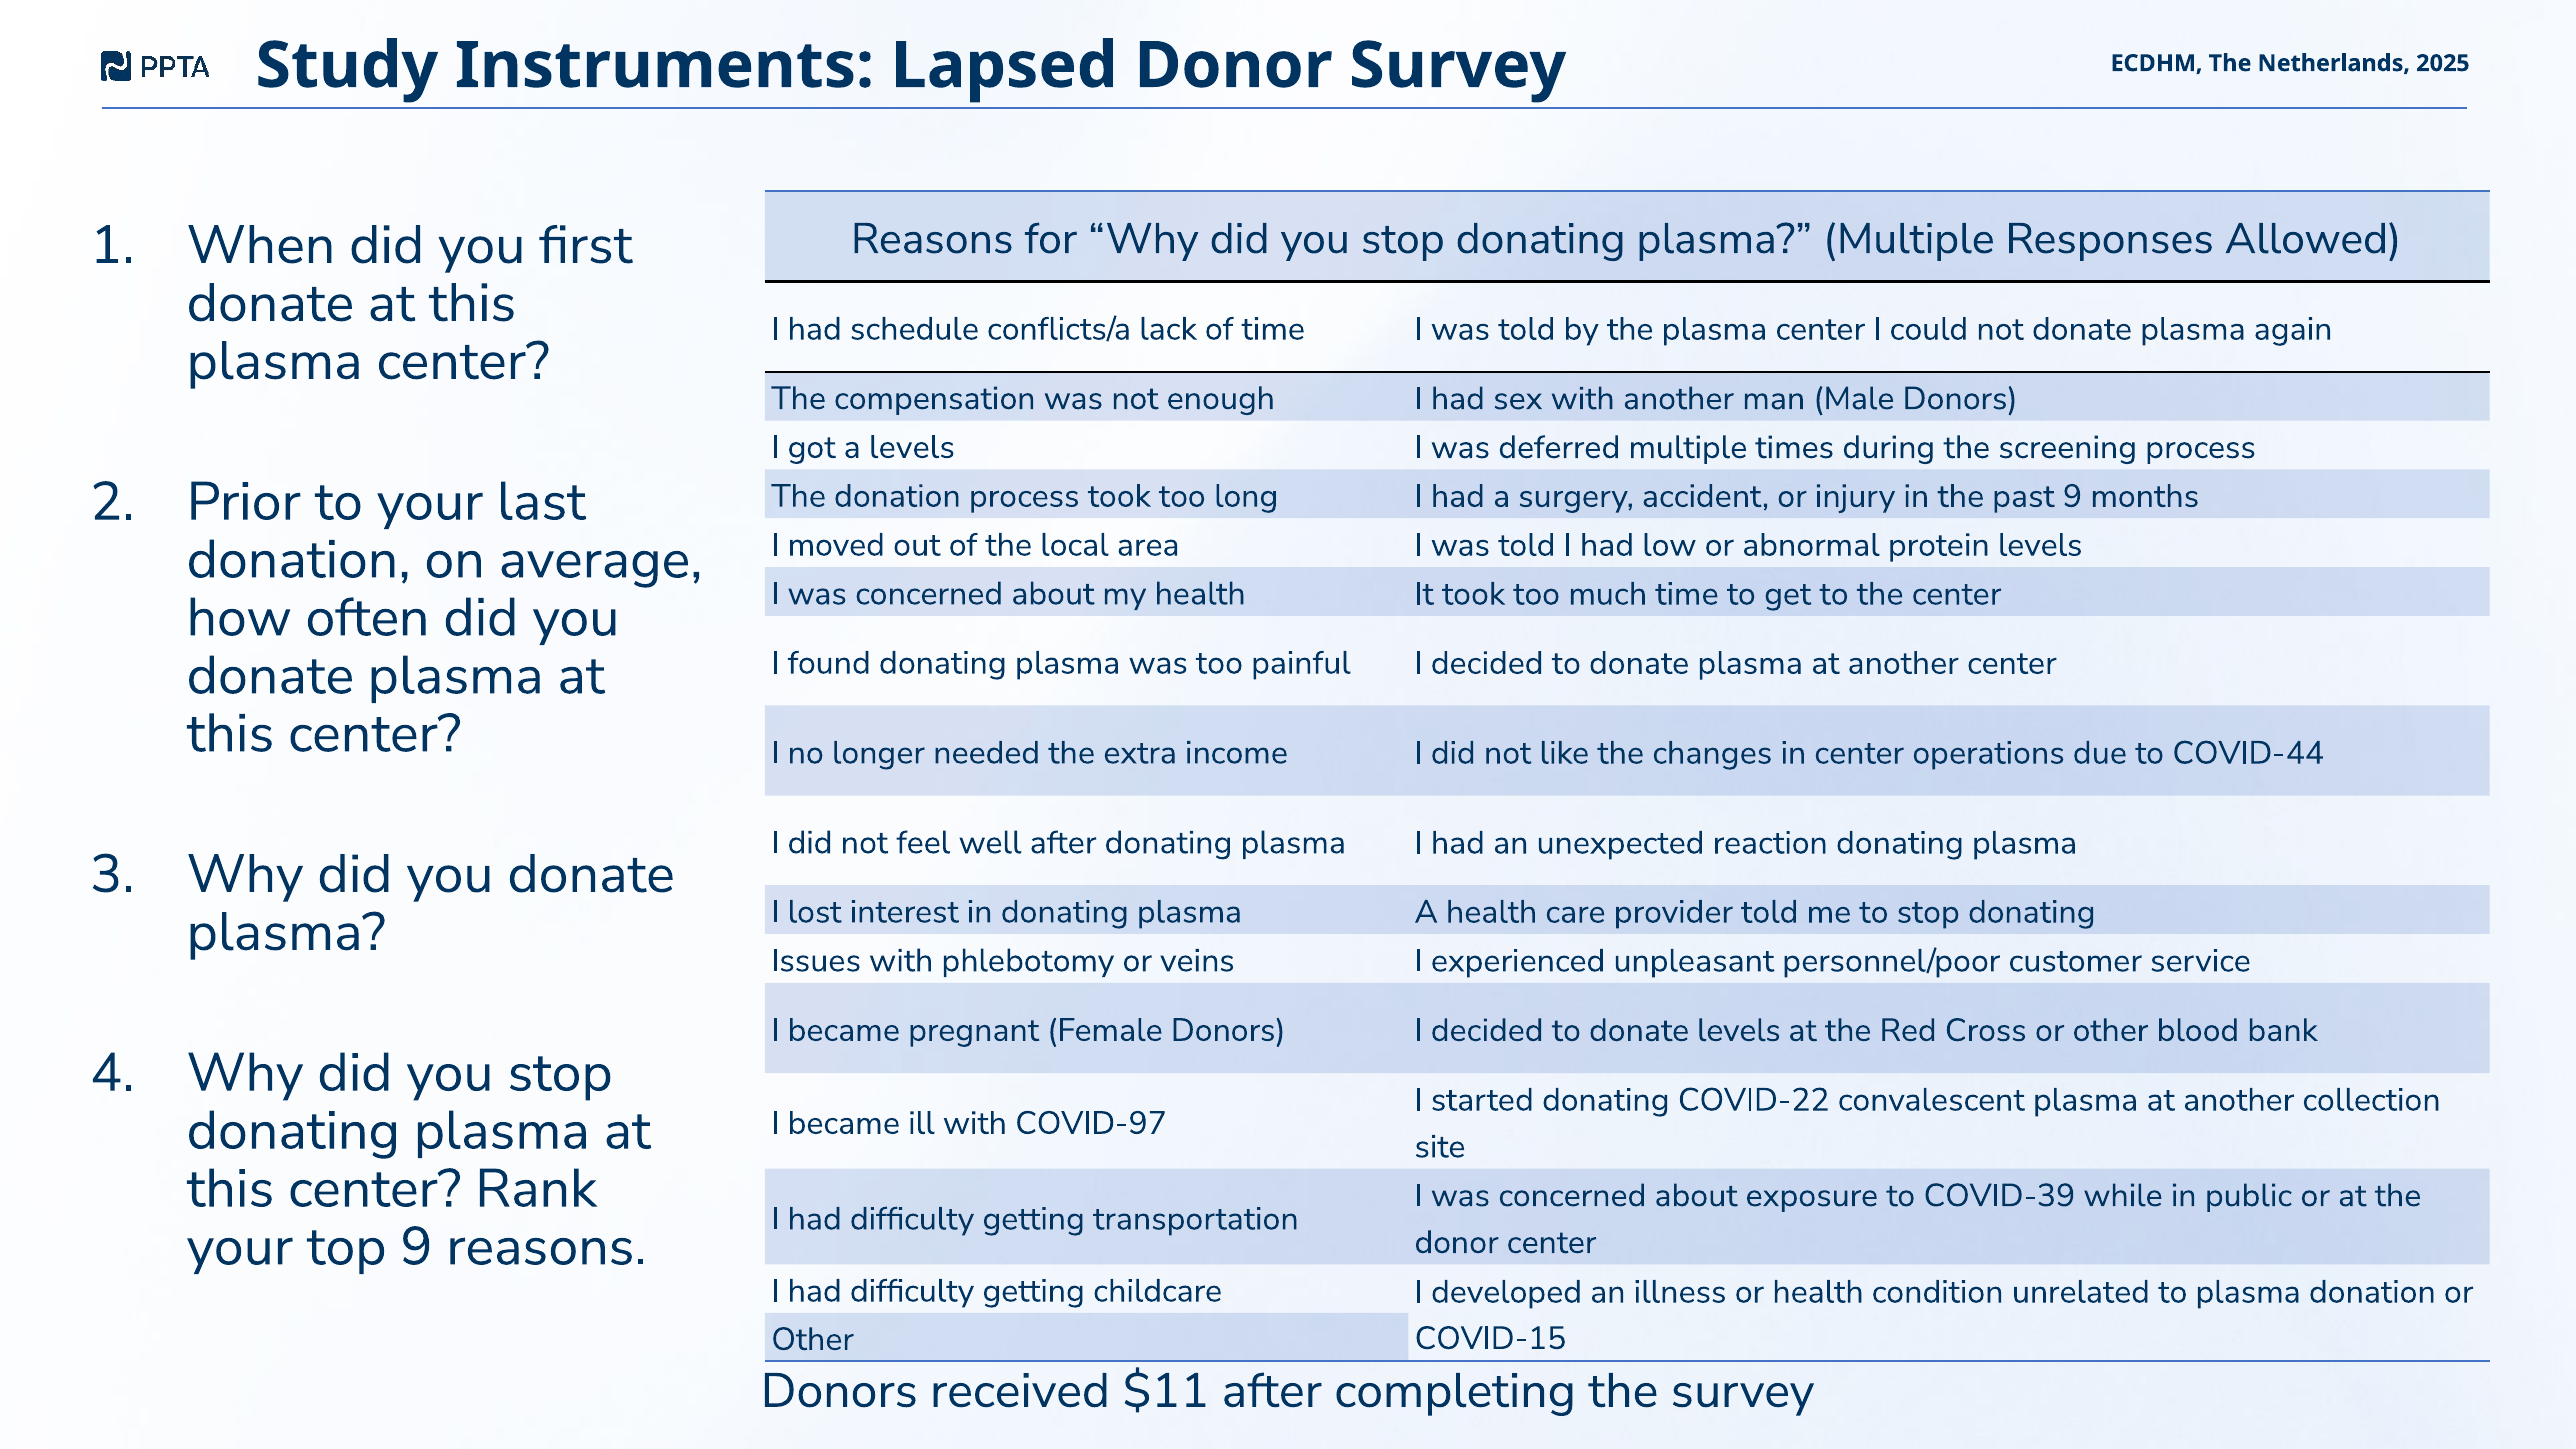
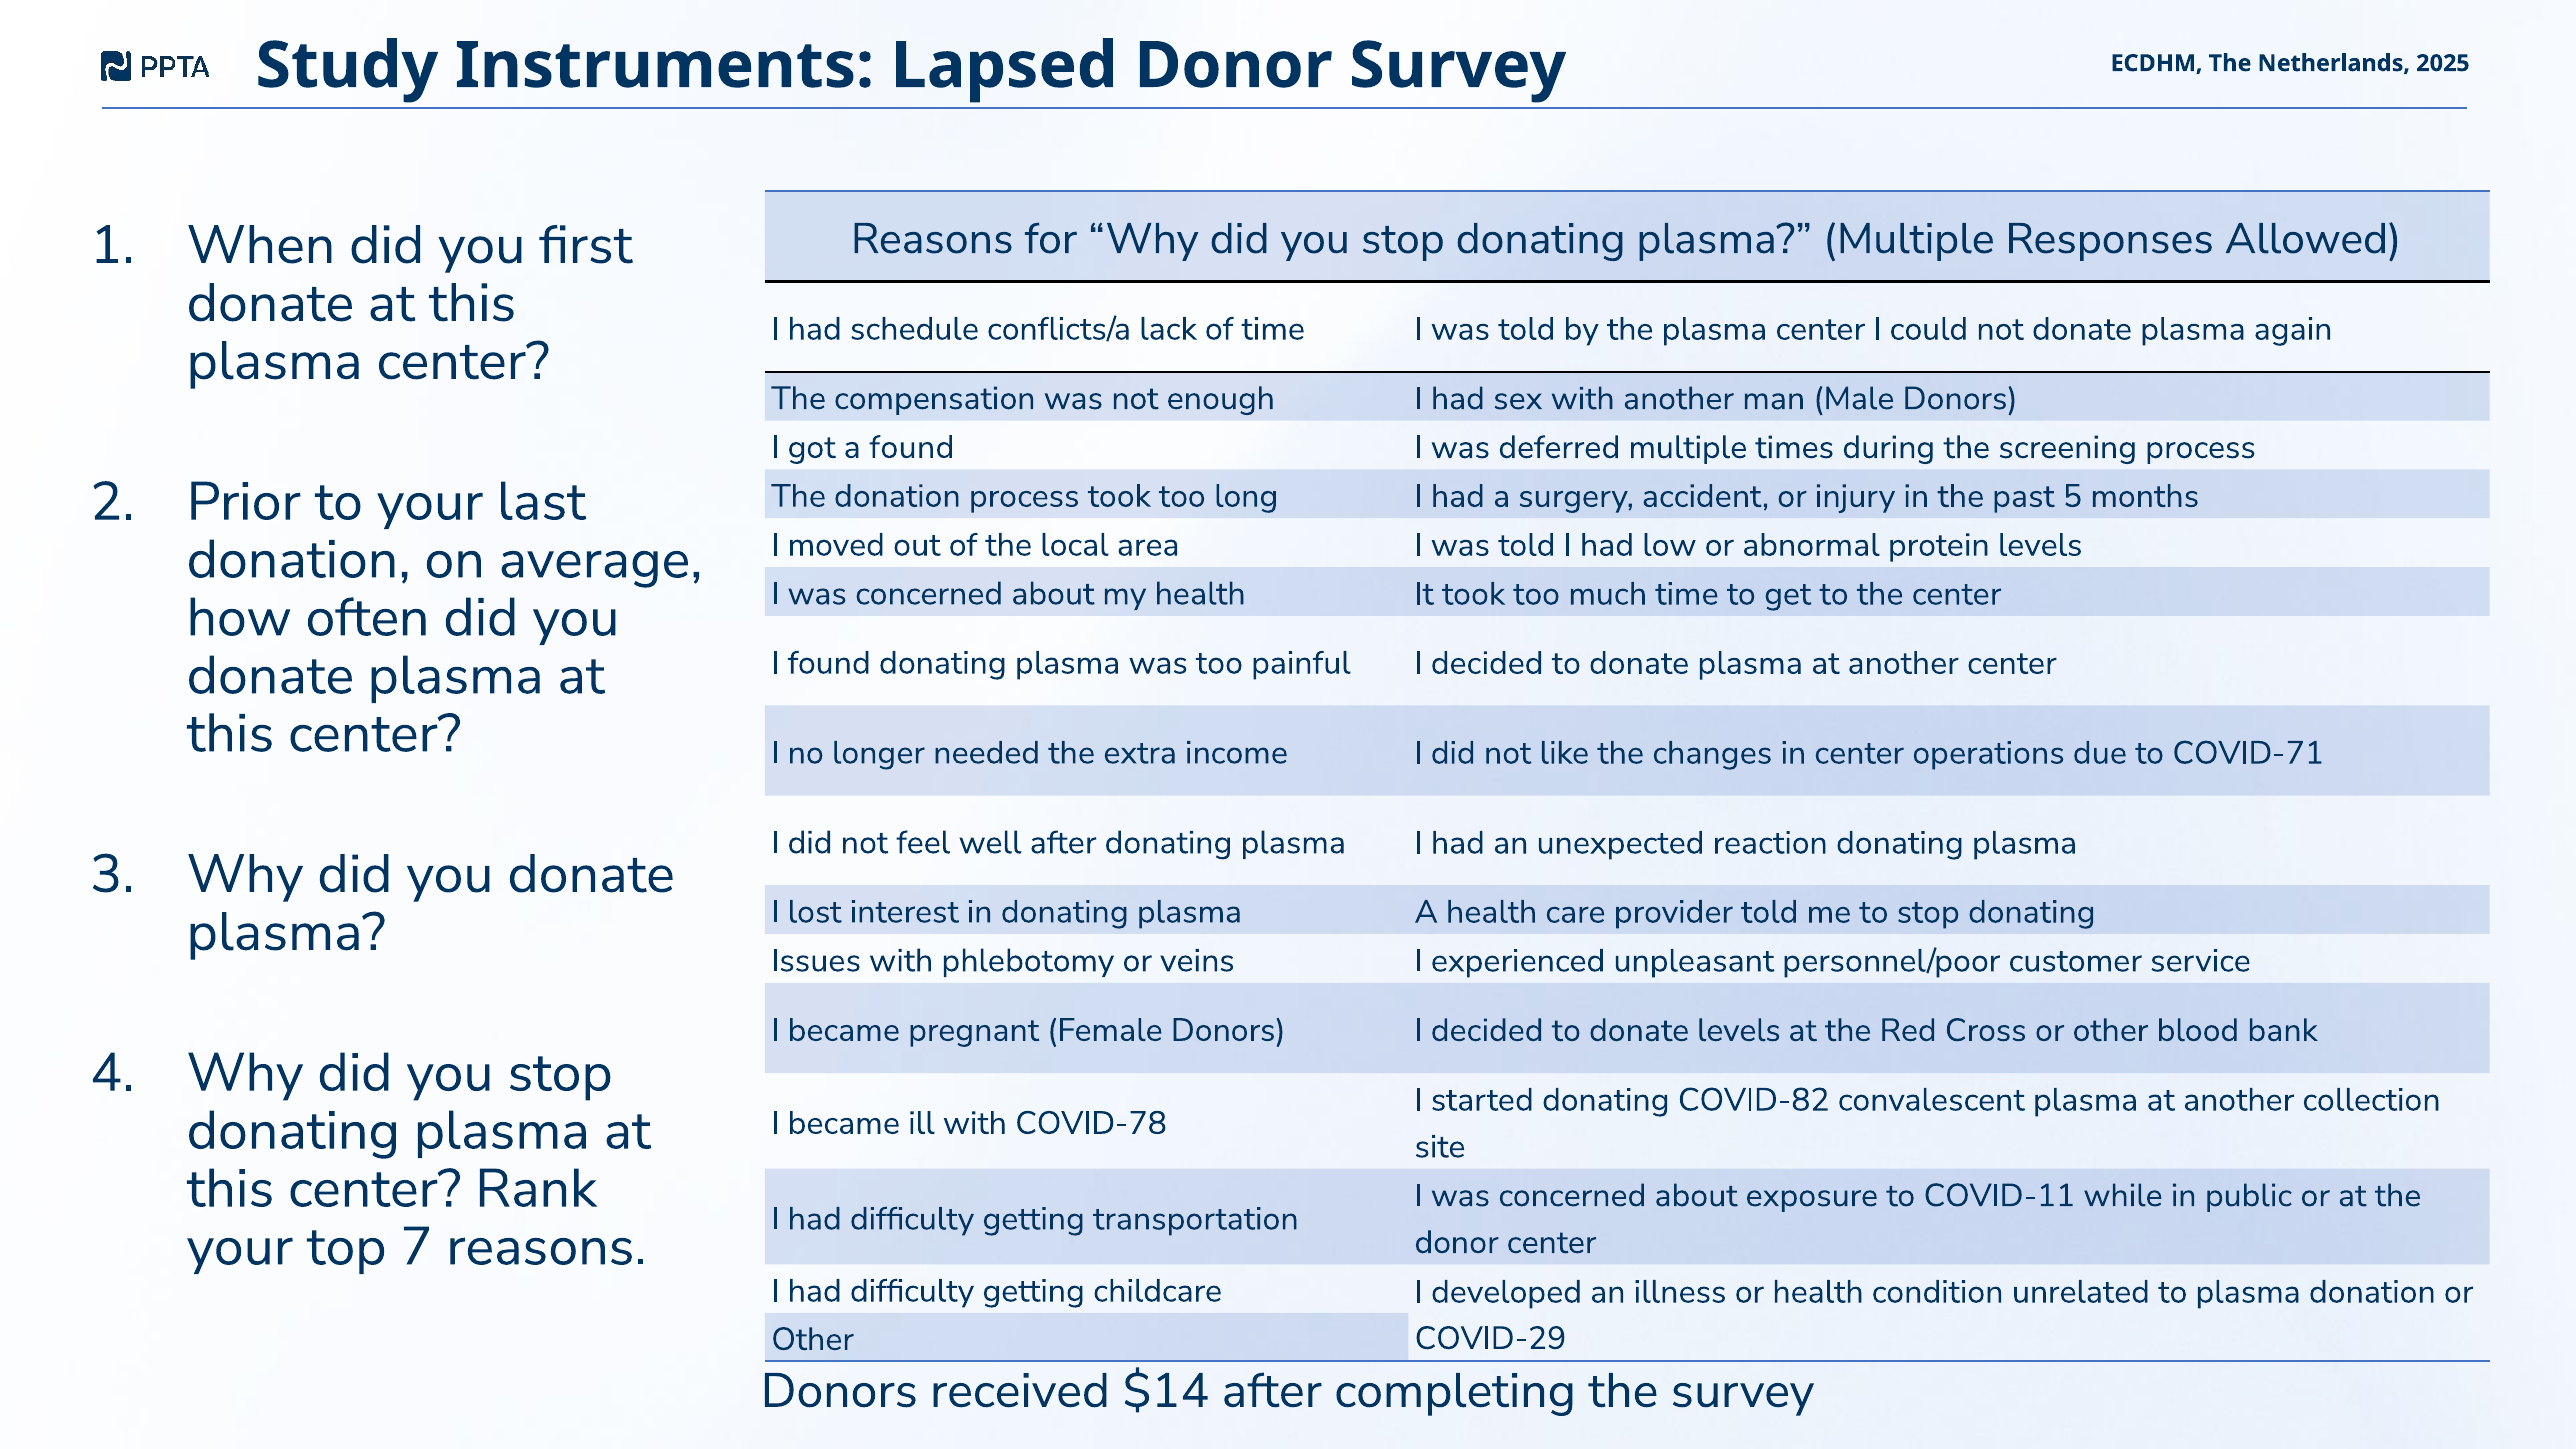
a levels: levels -> found (912, 447)
past 9: 9 -> 5 (2072, 496)
COVID-44: COVID-44 -> COVID-71 (2248, 753)
COVID-22: COVID-22 -> COVID-82 (1754, 1100)
COVID-97: COVID-97 -> COVID-78 (1091, 1123)
COVID-39: COVID-39 -> COVID-11 (1999, 1196)
top 9: 9 -> 7 (416, 1247)
COVID-15: COVID-15 -> COVID-29 (1491, 1338)
$11: $11 -> $14 (1166, 1391)
